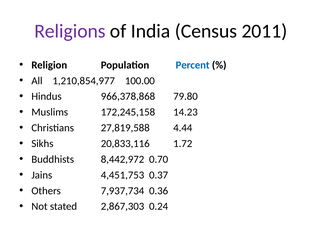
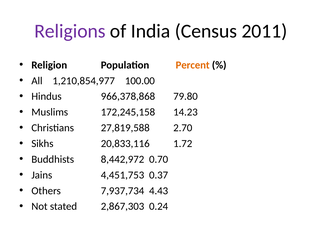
Percent colour: blue -> orange (193, 65)
4.44: 4.44 -> 2.70 (183, 128)
0.36: 0.36 -> 4.43 (159, 191)
